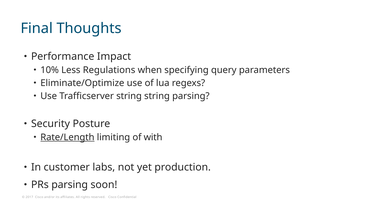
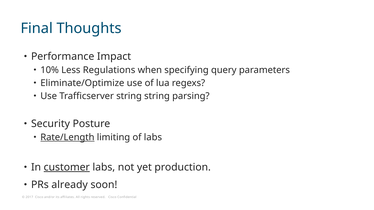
of with: with -> labs (153, 137)
customer underline: none -> present (67, 167)
PRs parsing: parsing -> already (70, 185)
